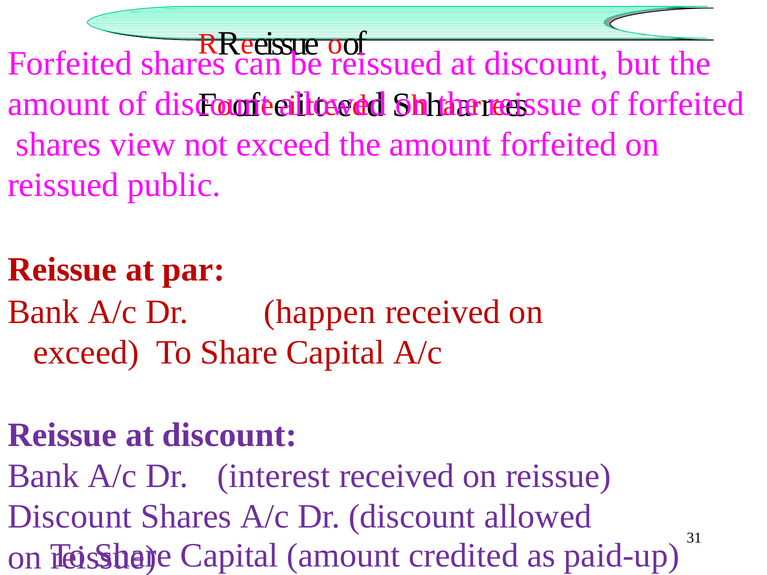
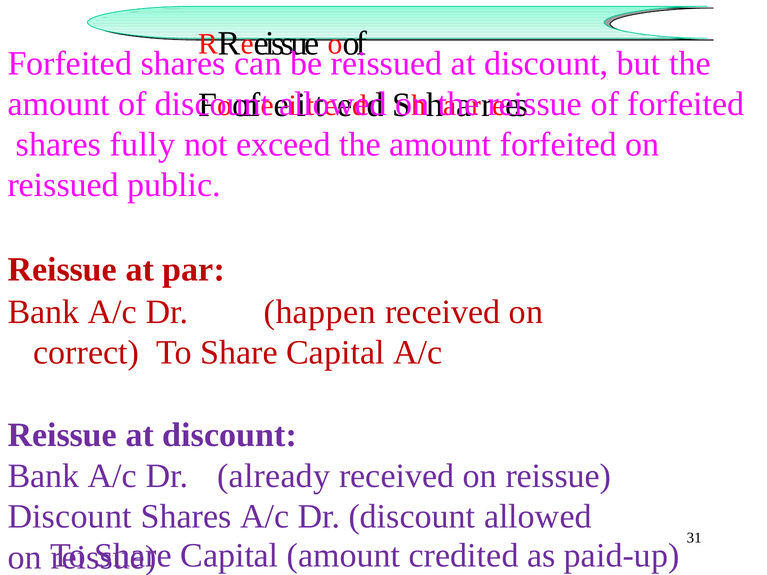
view: view -> fully (142, 144)
exceed: exceed -> correct (86, 353)
interest: interest -> already (274, 476)
